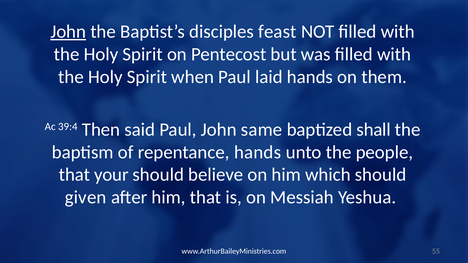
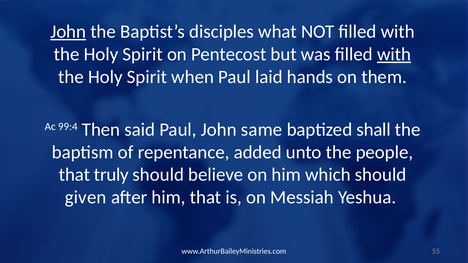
feast: feast -> what (278, 32)
with underline: none -> present (394, 54)
39:4: 39:4 -> 99:4 (68, 127)
repentance hands: hands -> added (258, 152)
your: your -> truly (111, 175)
